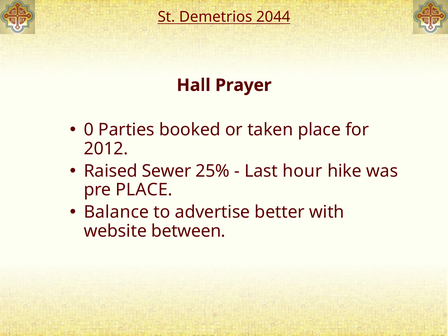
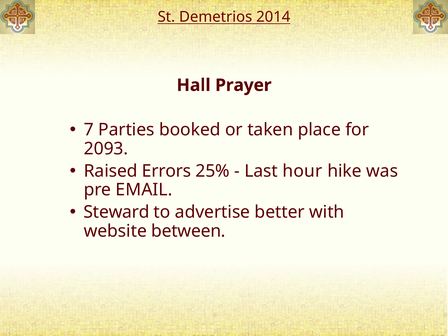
2044: 2044 -> 2014 (273, 17)
0: 0 -> 7 (89, 130)
2012: 2012 -> 2093 (106, 149)
Sewer: Sewer -> Errors (167, 171)
pre PLACE: PLACE -> EMAIL (144, 190)
Balance: Balance -> Steward (117, 212)
